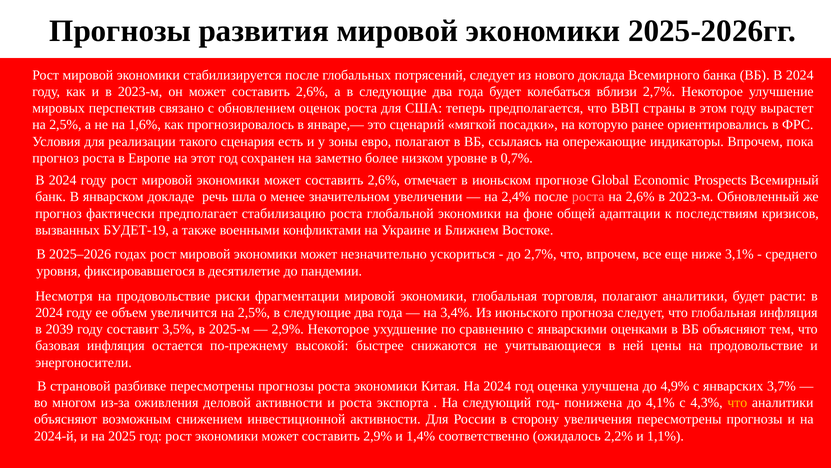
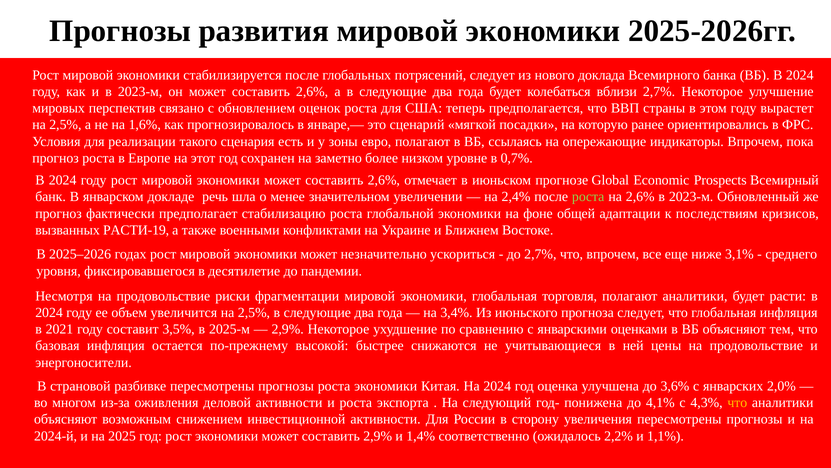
роста colour: pink -> light green (588, 197)
БУДЕТ-19: БУДЕТ-19 -> РАСТИ-19 (136, 230)
2039: 2039 -> 2021 (59, 329)
4,9%: 4,9% -> 3,6% (675, 386)
3,7%: 3,7% -> 2,0% (781, 386)
